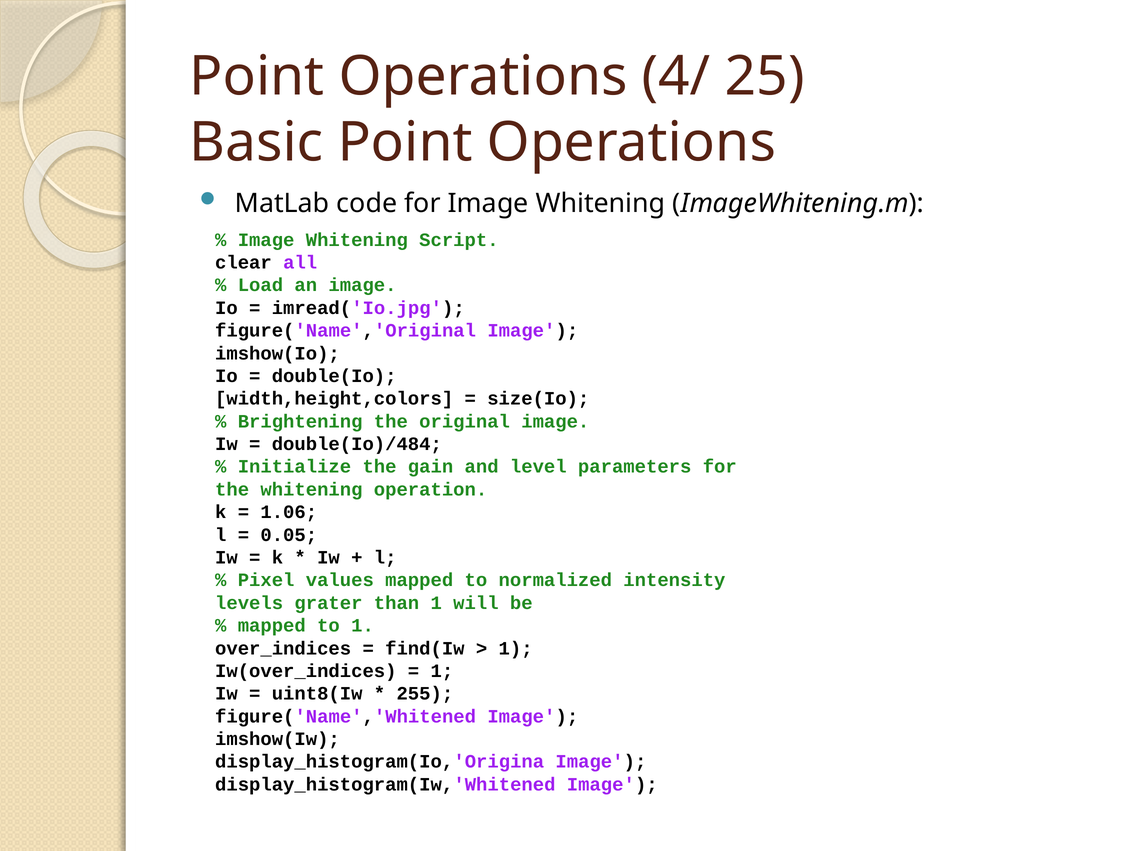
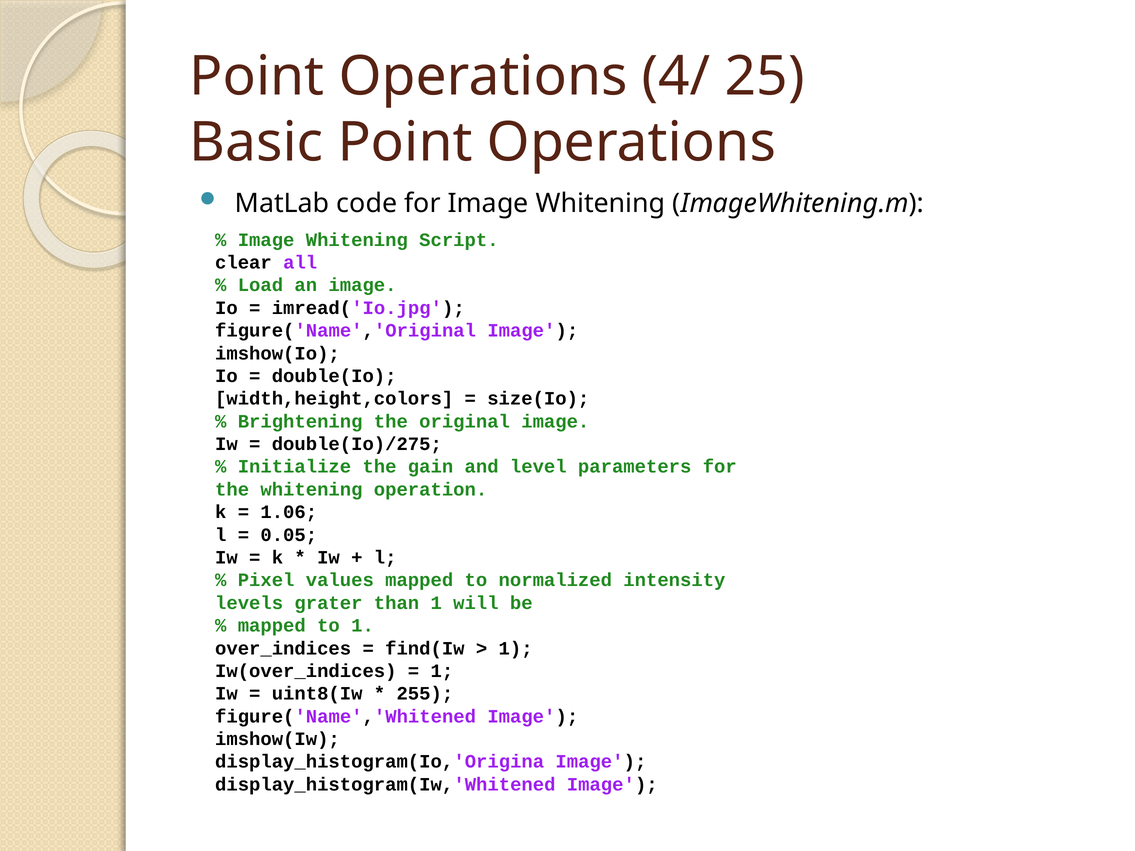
double(Io)/484: double(Io)/484 -> double(Io)/275 (357, 444)
